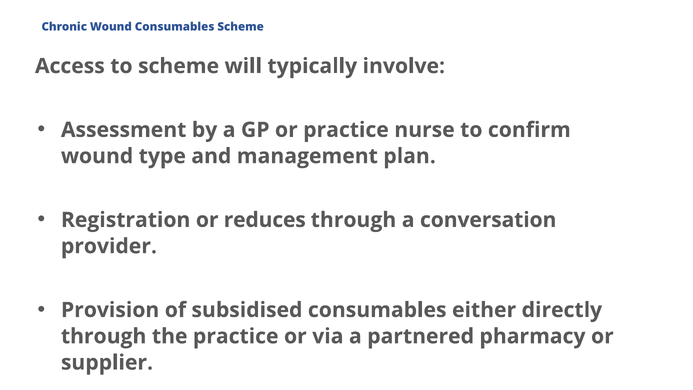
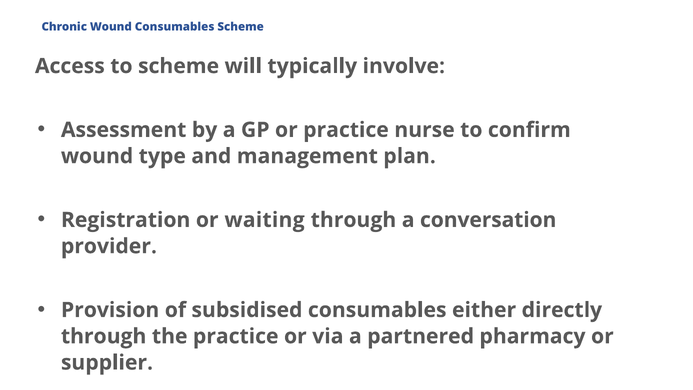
reduces: reduces -> waiting (265, 220)
